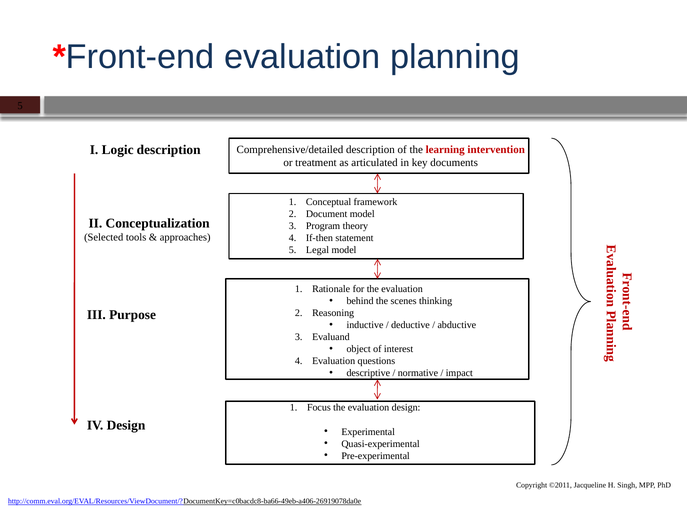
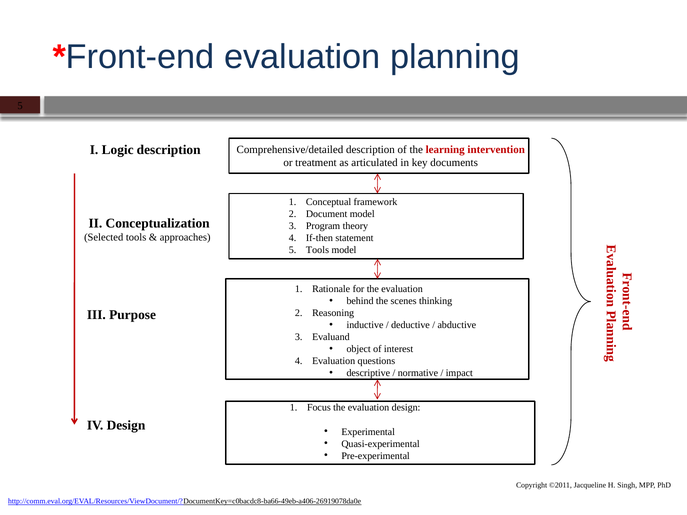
5 Legal: Legal -> Tools (318, 250)
